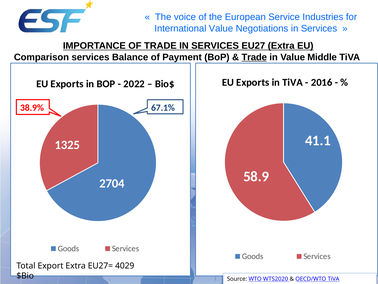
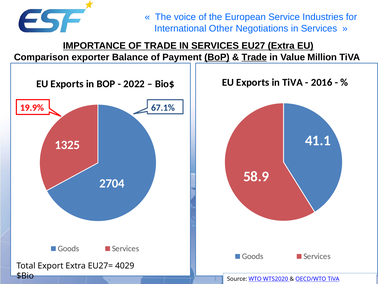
Value: Value -> Other (221, 28)
Comparison services: services -> exporter (91, 57)
BoP underline: none -> present (217, 57)
Middle: Middle -> Million (322, 57)
38.9%: 38.9% -> 19.9% (32, 108)
